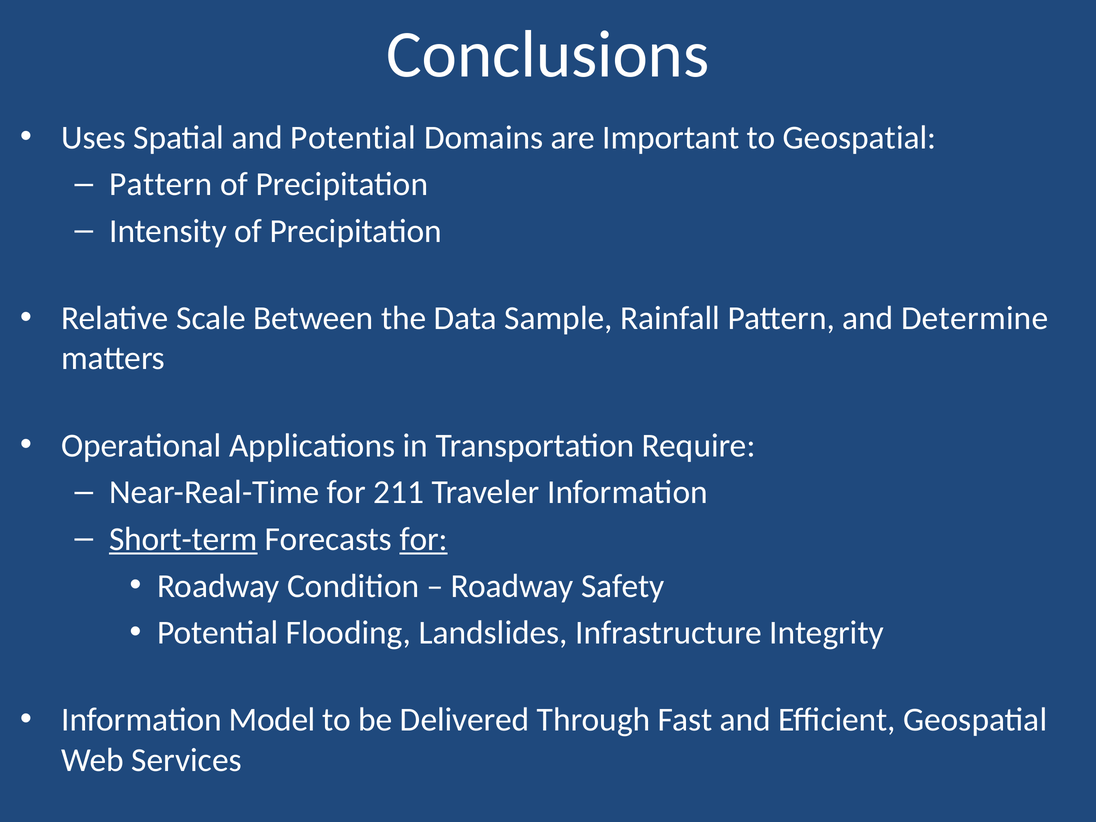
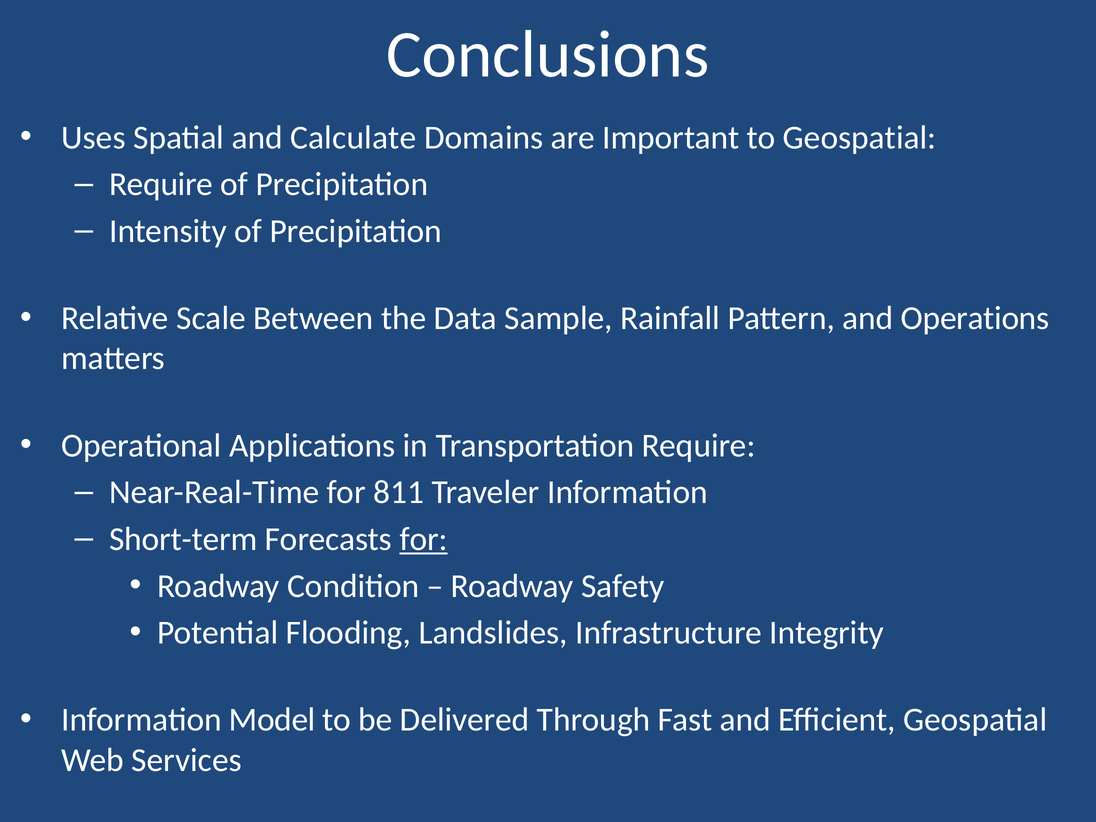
and Potential: Potential -> Calculate (353, 138)
Pattern: Pattern -> Require (161, 184)
Determine: Determine -> Operations (975, 318)
211: 211 -> 811 (399, 492)
Short-term underline: present -> none (183, 539)
